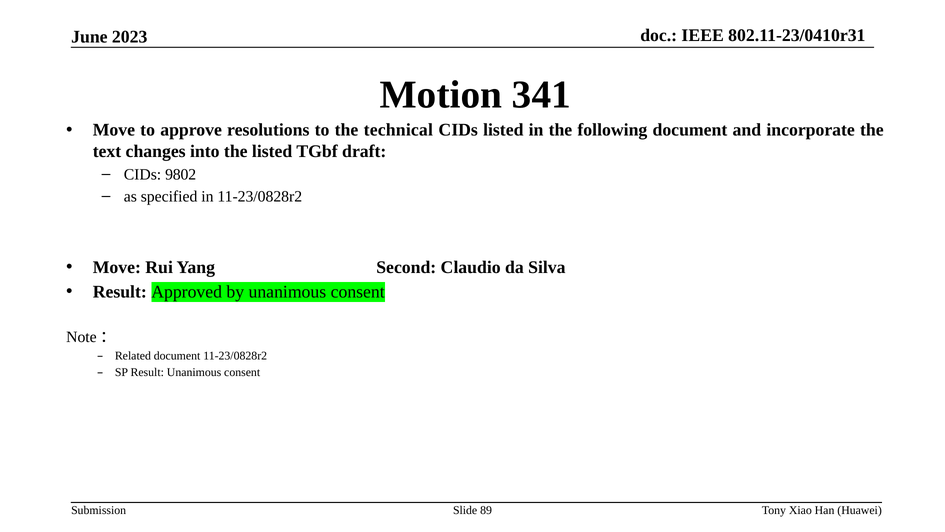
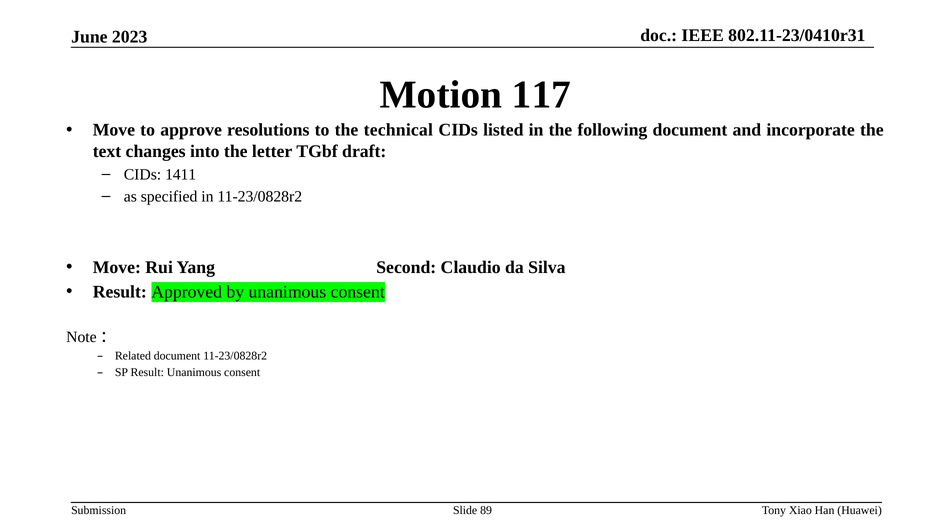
341: 341 -> 117 (541, 95)
the listed: listed -> letter (272, 151)
9802: 9802 -> 1411 (181, 174)
